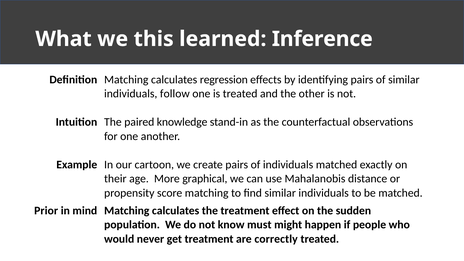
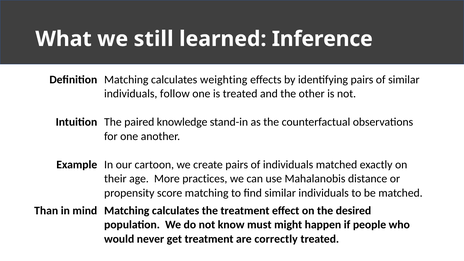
this: this -> still (154, 39)
regression: regression -> weighting (224, 80)
graphical: graphical -> practices (205, 179)
Prior: Prior -> Than (46, 211)
sudden: sudden -> desired (353, 211)
